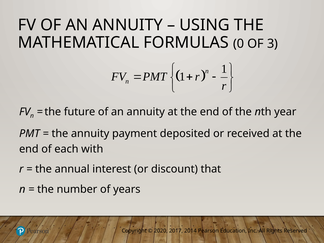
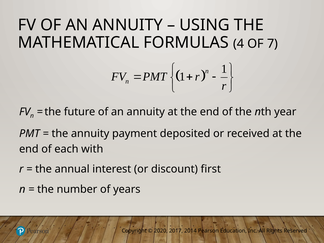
0: 0 -> 4 (239, 44)
3: 3 -> 7 (273, 44)
that: that -> first (211, 169)
